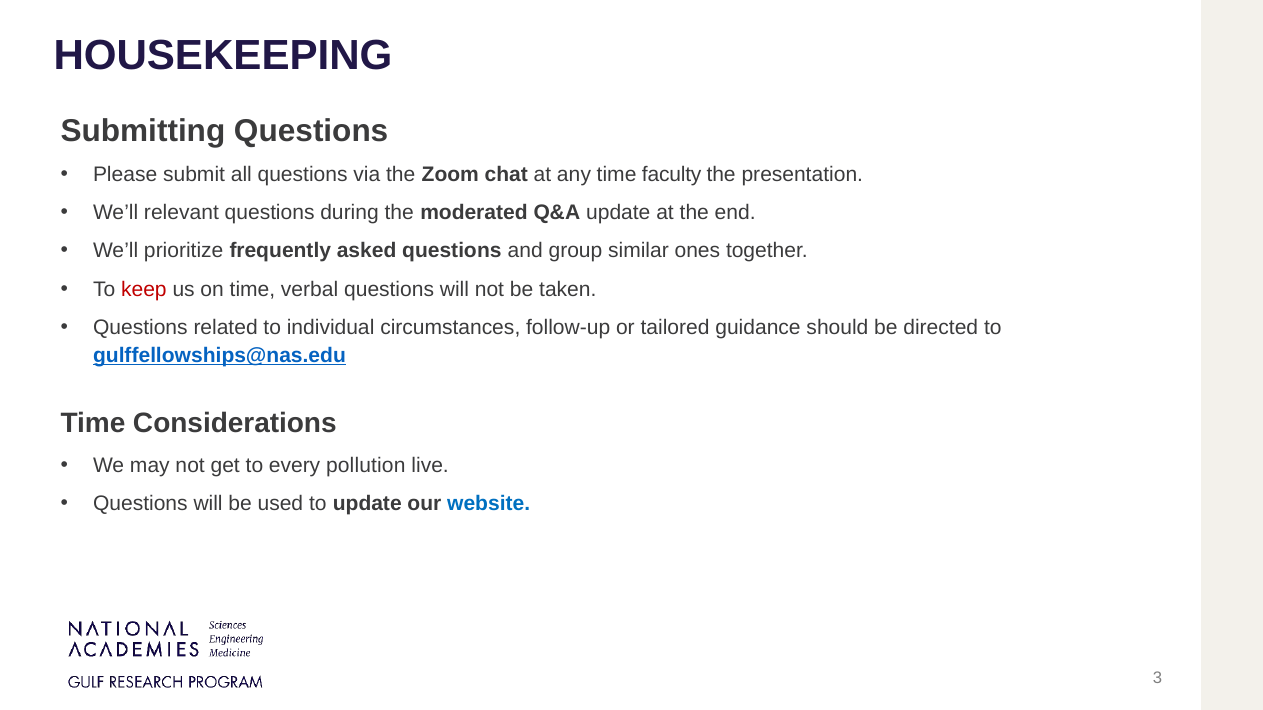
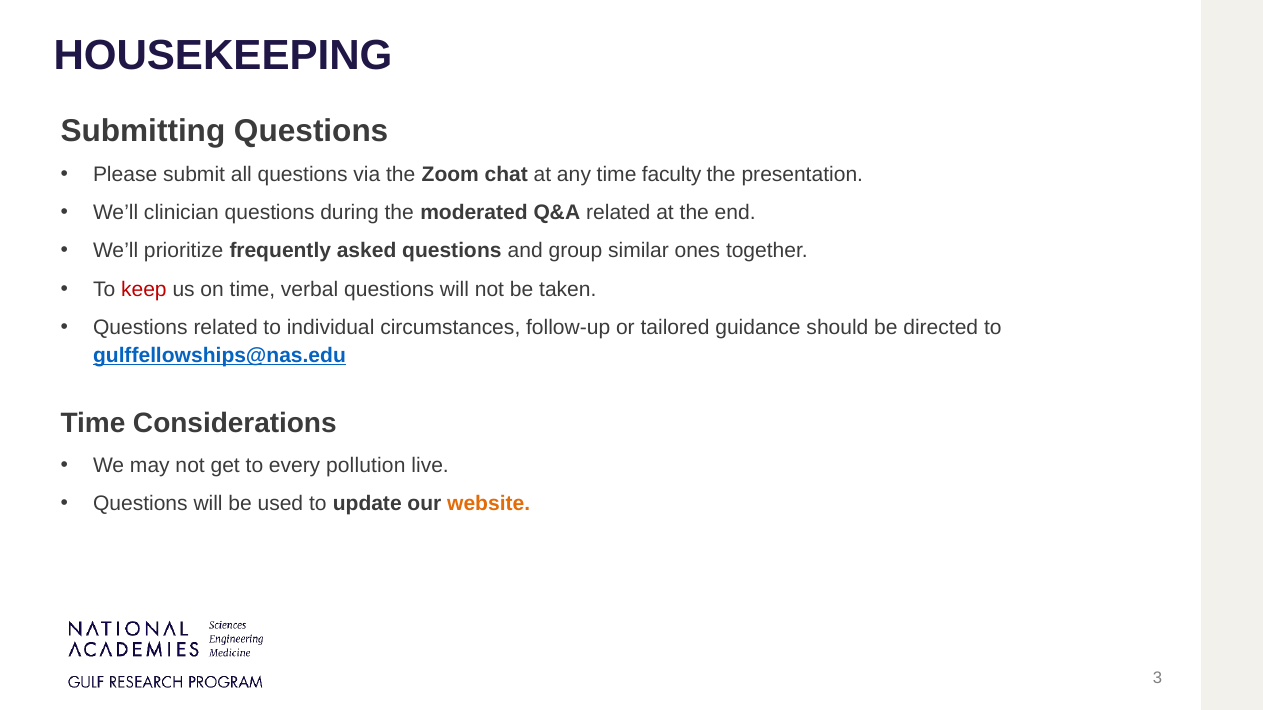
relevant: relevant -> clinician (181, 213)
Q&A update: update -> related (618, 213)
website colour: blue -> orange (489, 504)
